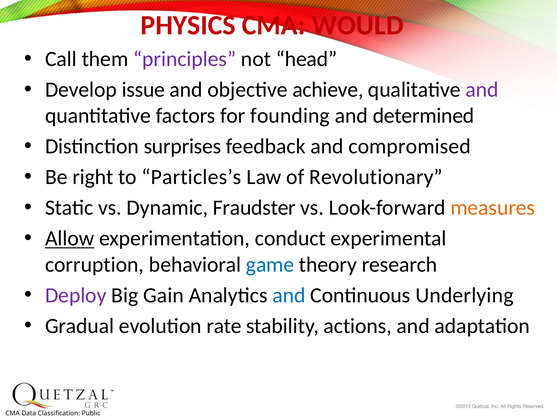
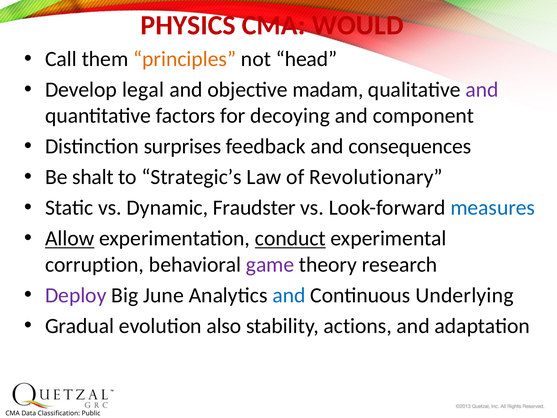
principles colour: purple -> orange (185, 59)
issue: issue -> legal (143, 90)
achieve: achieve -> madam (328, 90)
founding: founding -> decoying (290, 116)
determined: determined -> component (423, 116)
compromised: compromised -> consequences (410, 146)
right: right -> shalt (93, 177)
Particles’s: Particles’s -> Strategic’s (192, 177)
measures colour: orange -> blue (493, 208)
conduct underline: none -> present (290, 238)
game colour: blue -> purple (270, 264)
Gain: Gain -> June (163, 295)
rate: rate -> also (224, 326)
